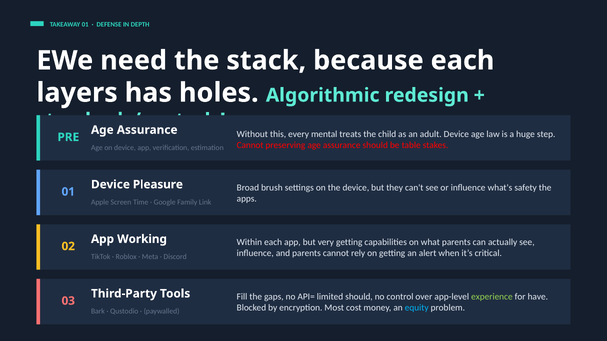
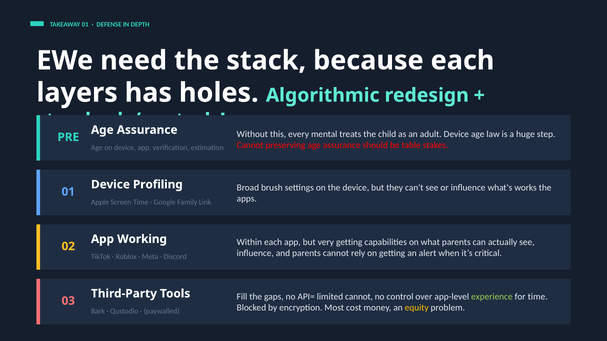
Pleasure: Pleasure -> Profiling (158, 185)
safety: safety -> works (526, 188)
limited should: should -> cannot (359, 297)
for have: have -> time (538, 297)
equity colour: light blue -> yellow (417, 308)
